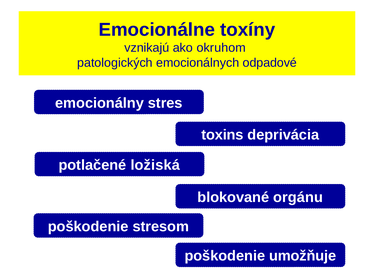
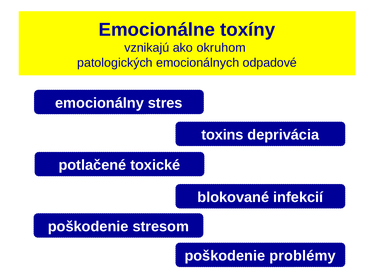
ložiská: ložiská -> toxické (155, 165)
orgánu: orgánu -> infekcií (298, 198)
umožňuje: umožňuje -> problémy (303, 256)
